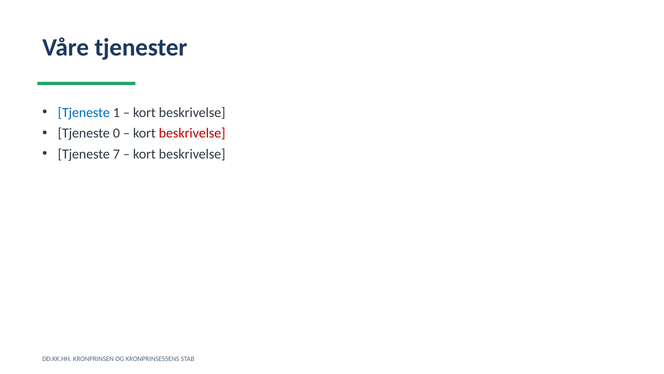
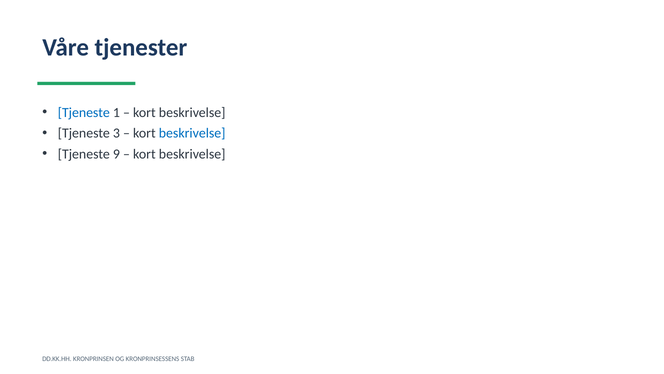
0: 0 -> 3 (116, 133)
beskrivelse colour: red -> blue (192, 133)
7: 7 -> 9 (116, 154)
